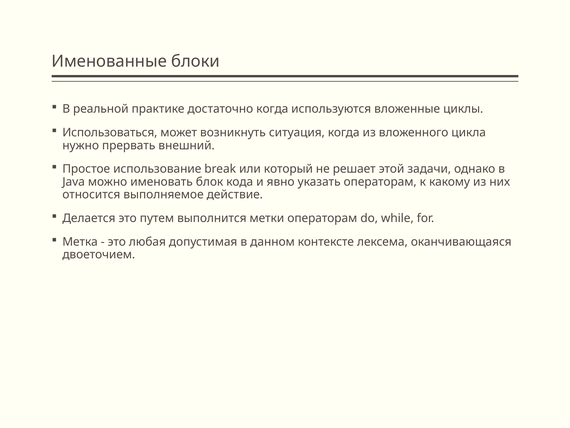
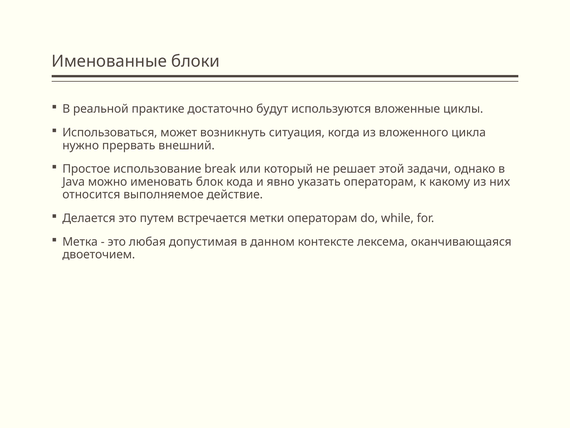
достаточно когда: когда -> будут (272, 109)
выполнится: выполнится -> встречается (212, 218)
